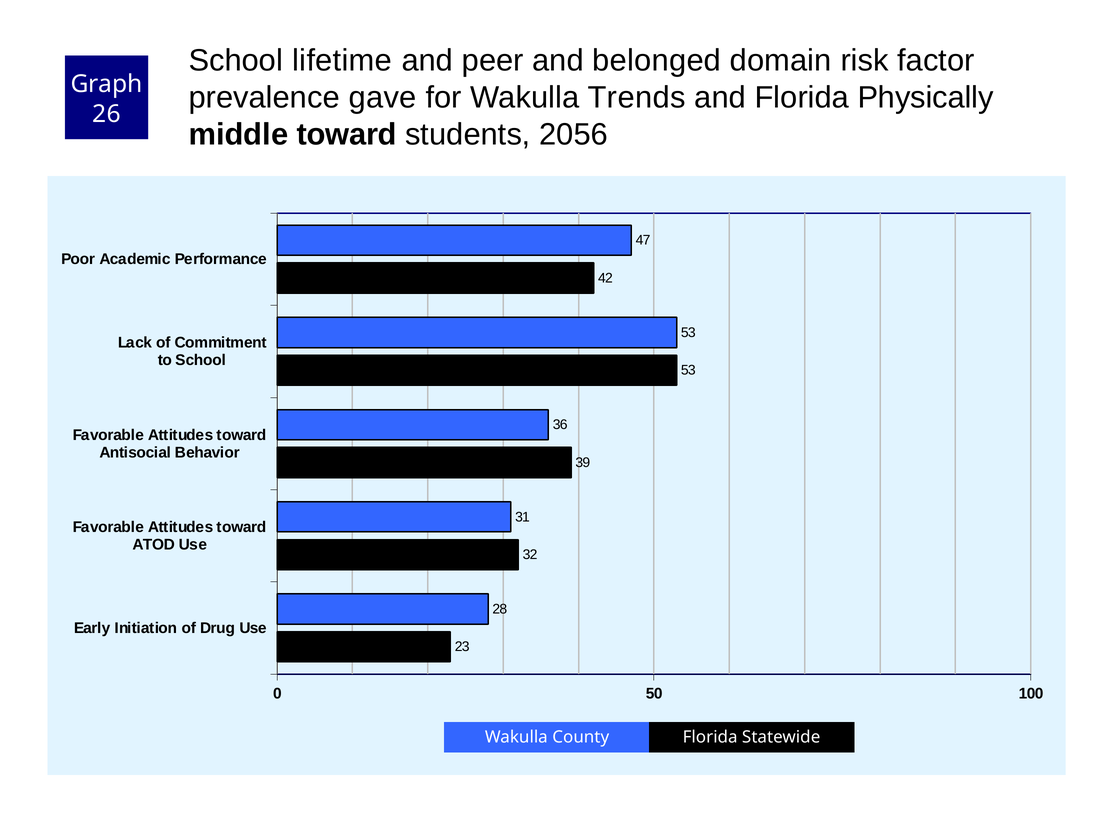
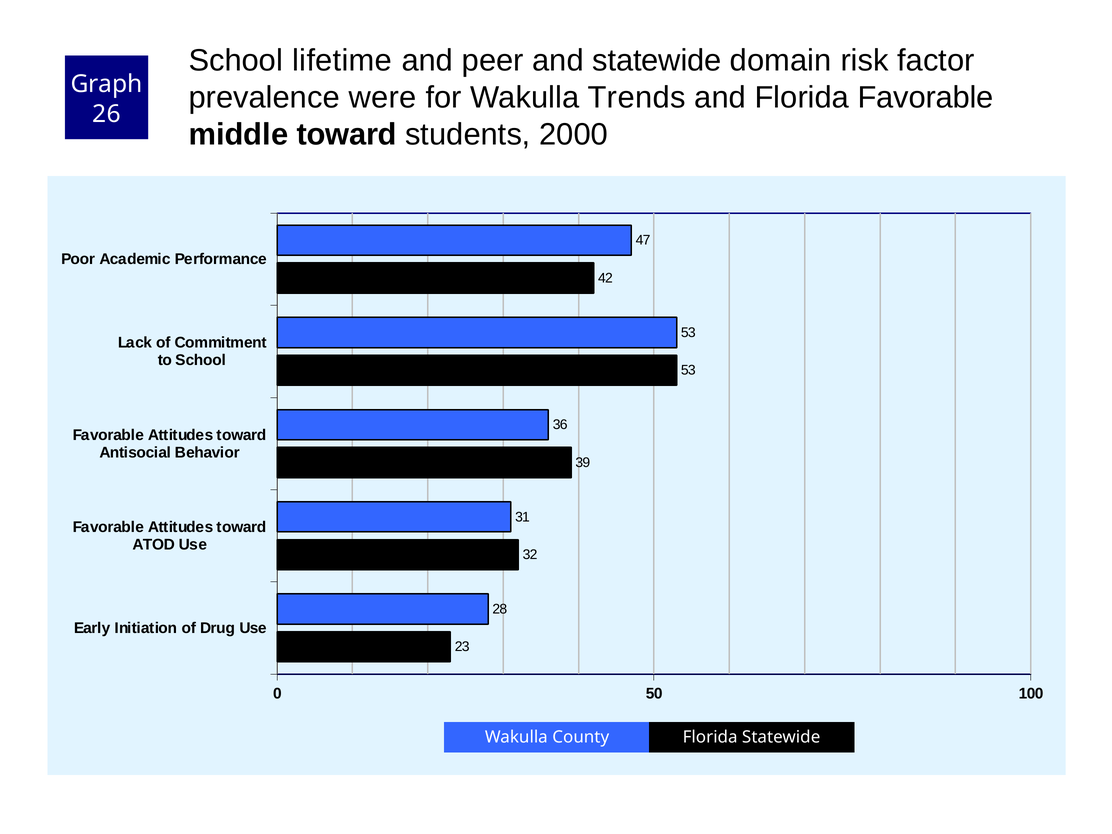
and belonged: belonged -> statewide (657, 61)
gave: gave -> were (383, 98)
Florida Physically: Physically -> Favorable (926, 98)
2056: 2056 -> 2000 (574, 135)
